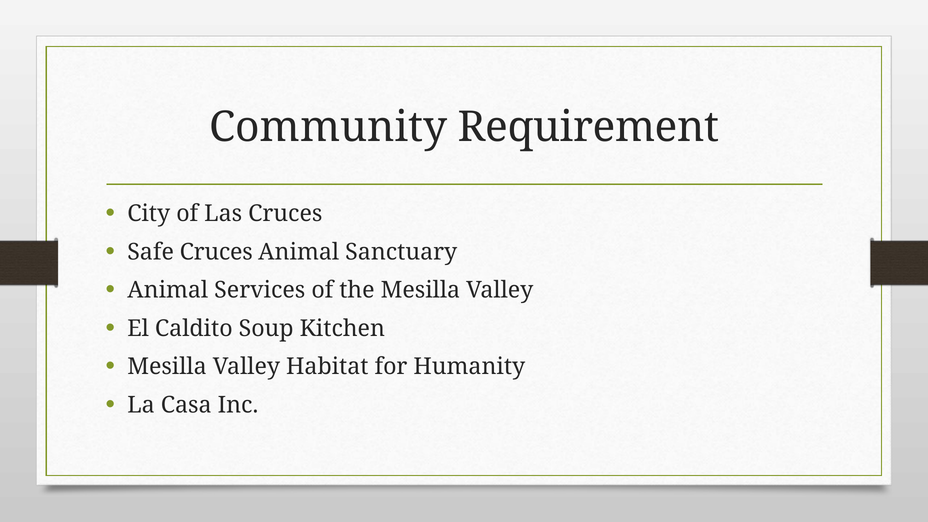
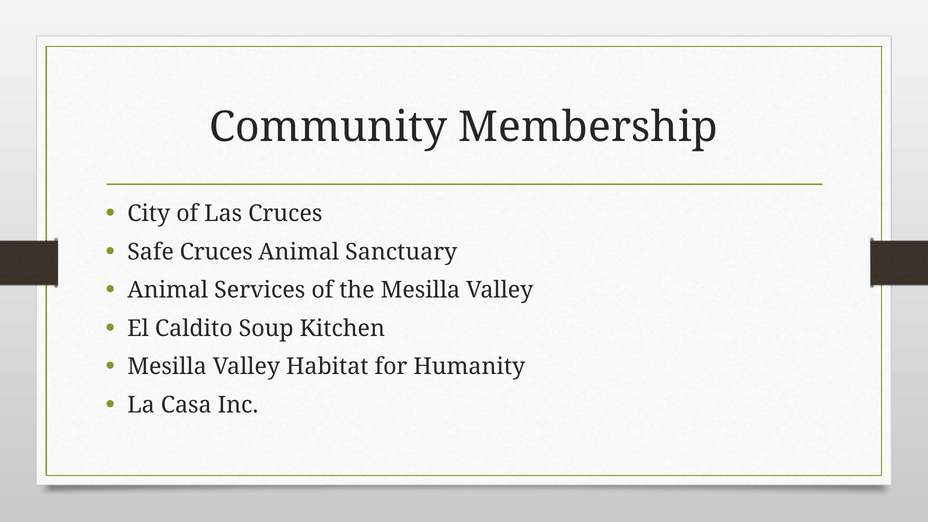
Requirement: Requirement -> Membership (588, 127)
